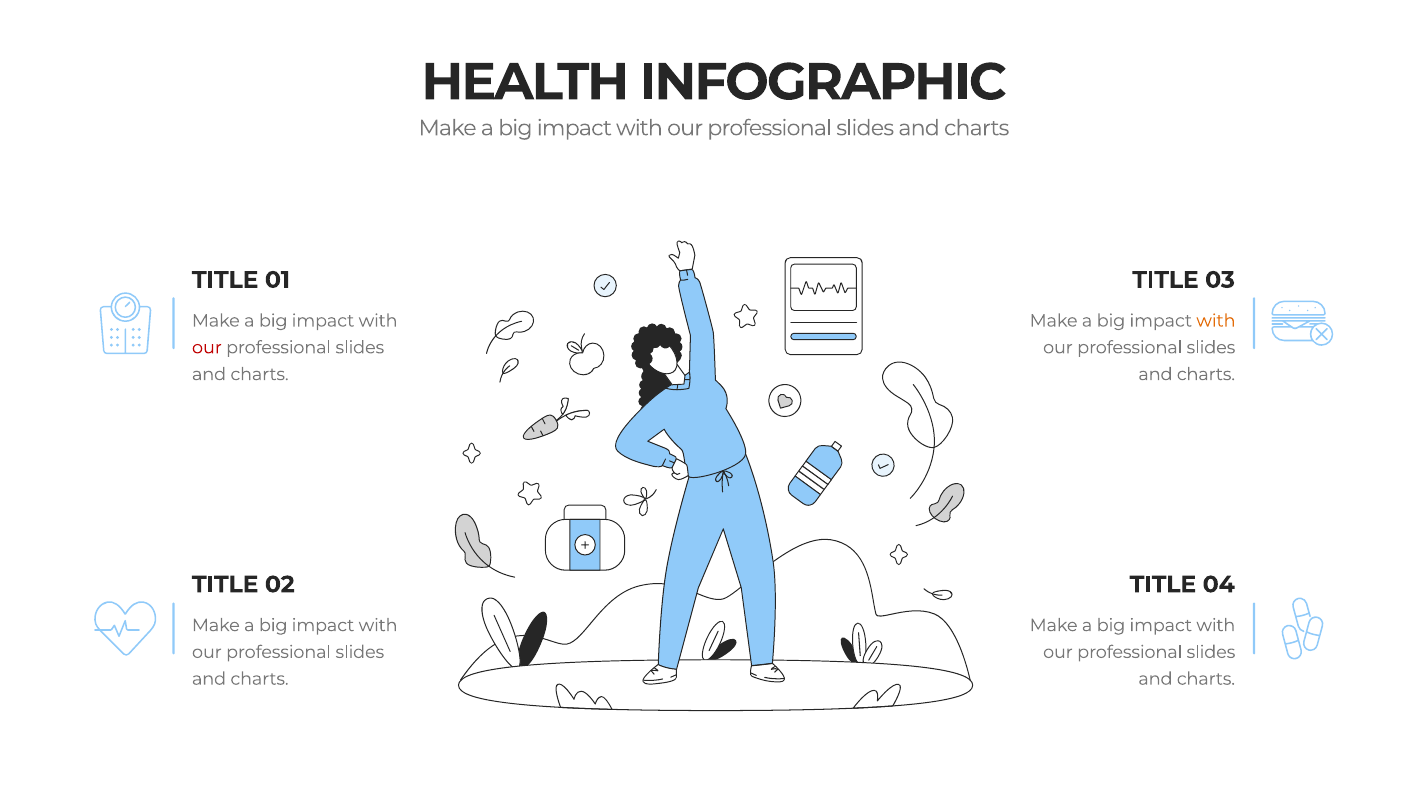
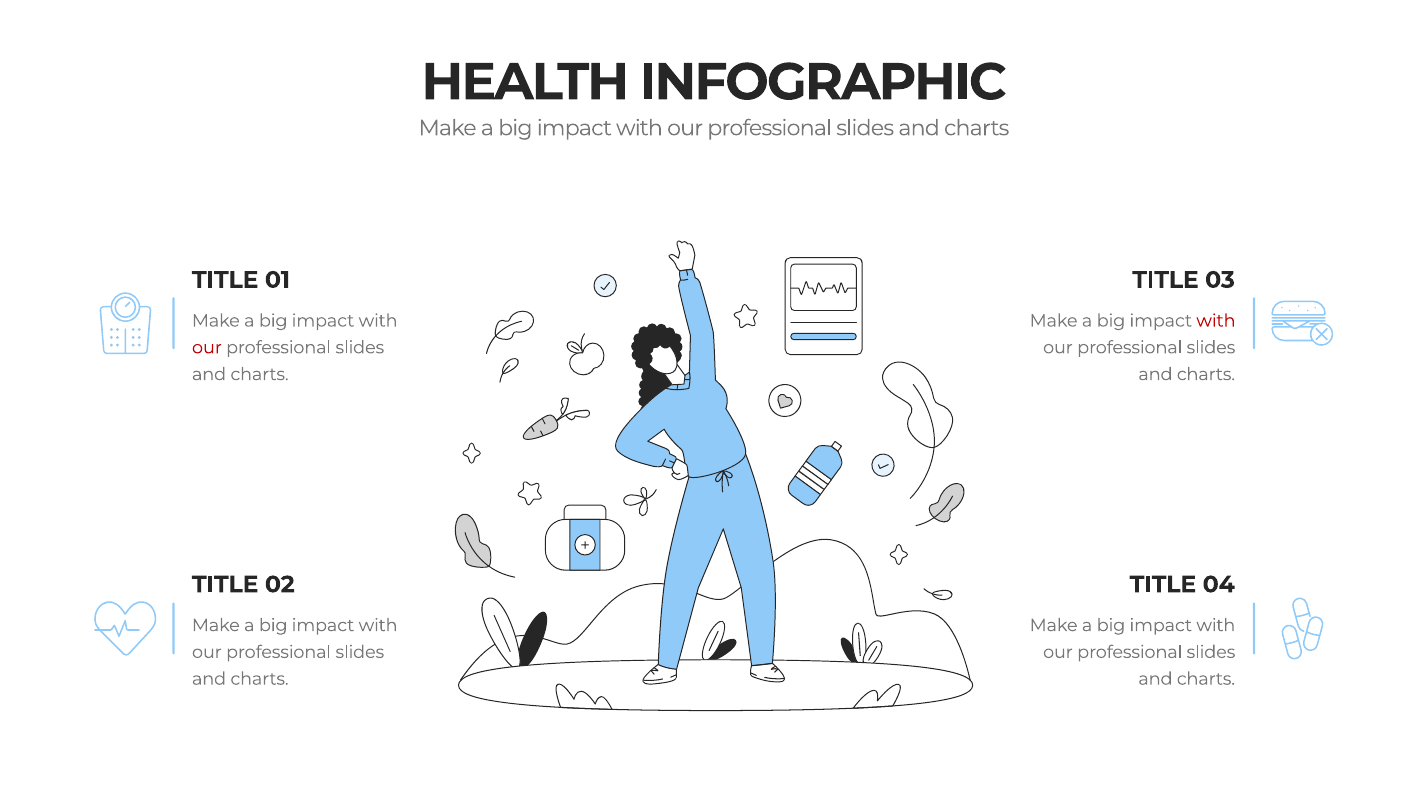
with colour: orange -> red (1216, 321)
